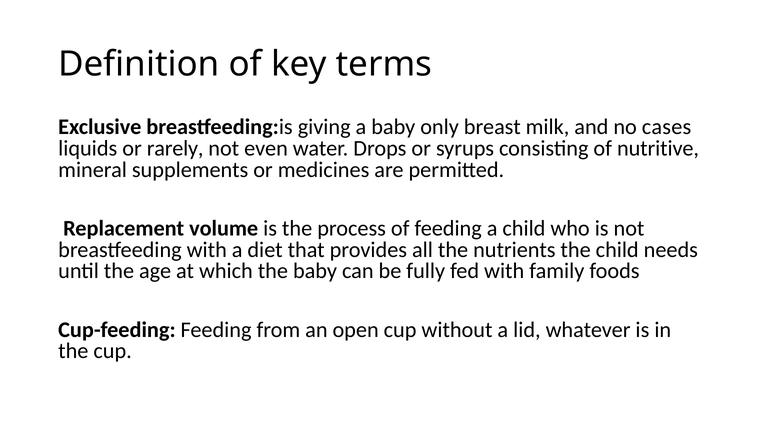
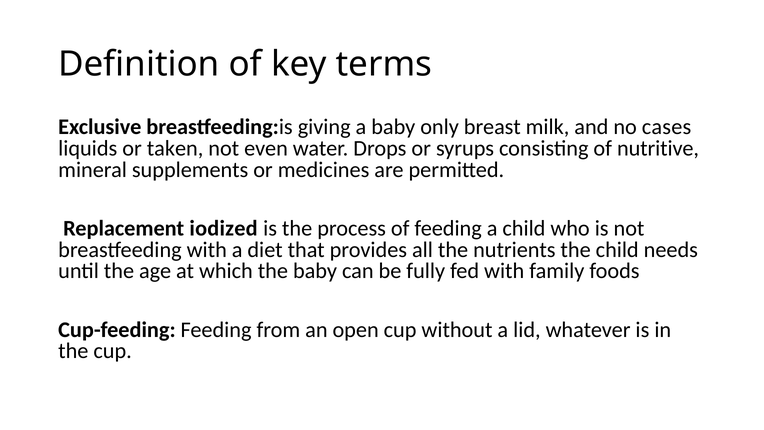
rarely: rarely -> taken (175, 148)
volume: volume -> iodized (224, 228)
